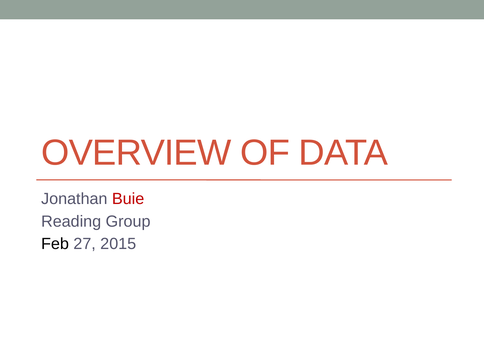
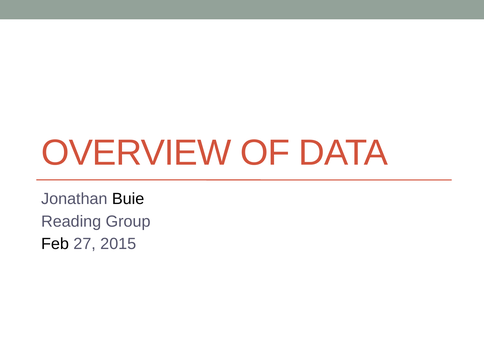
Buie colour: red -> black (128, 199)
